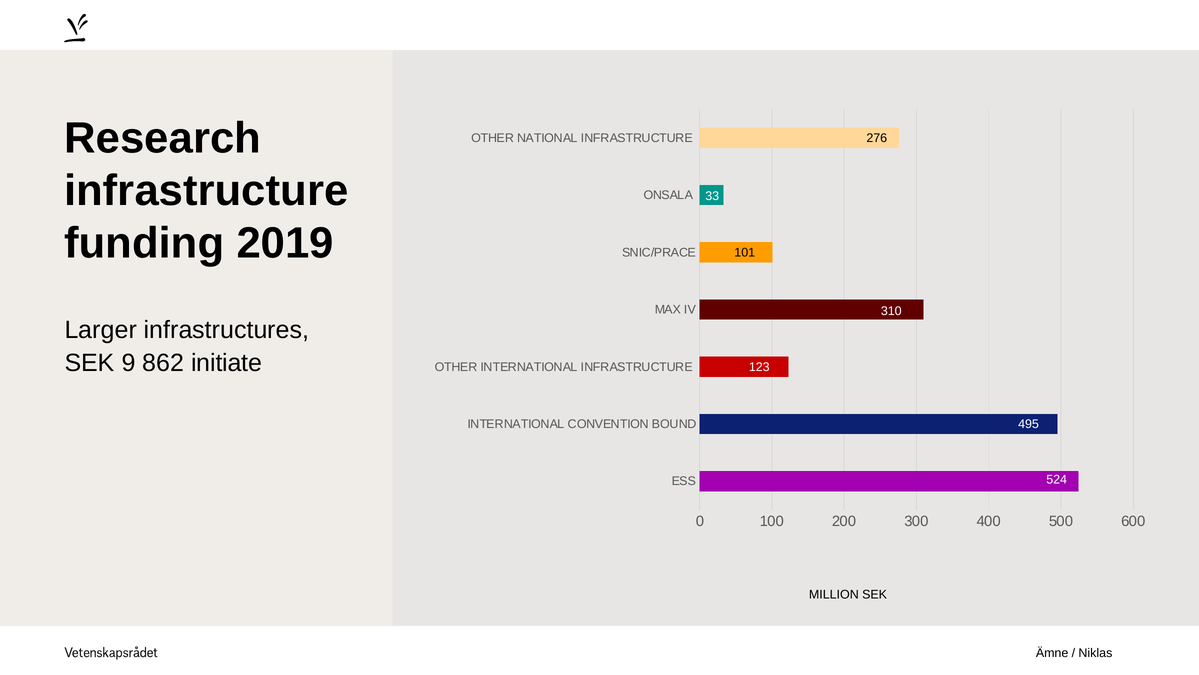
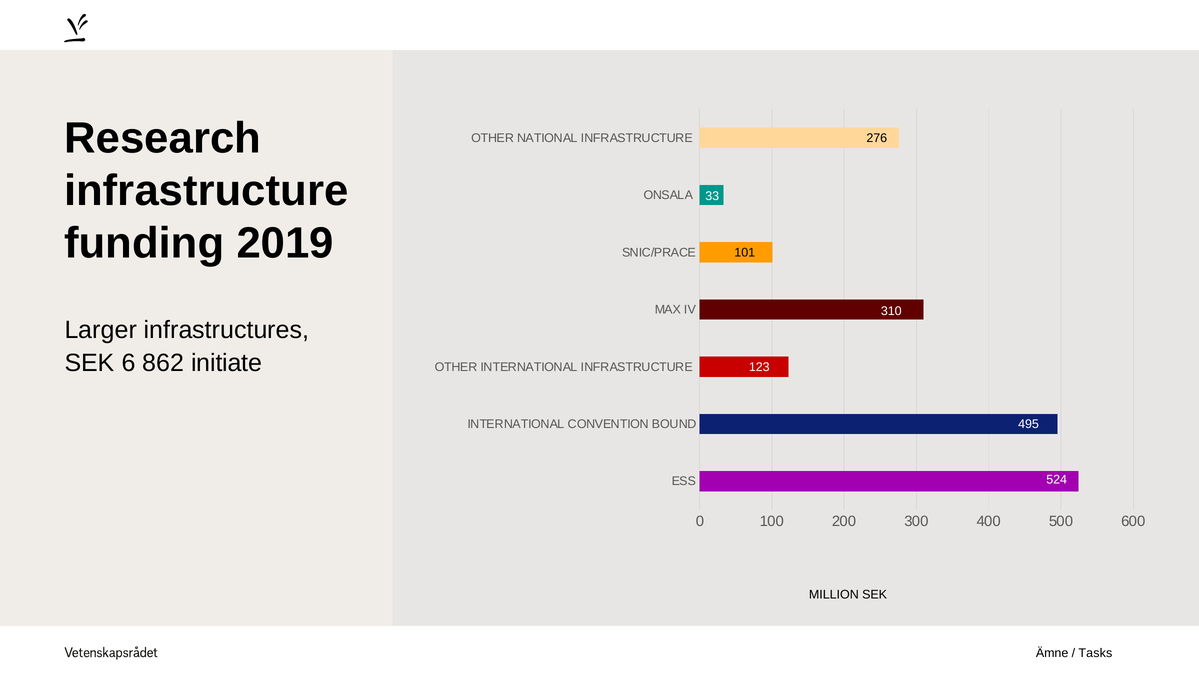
9: 9 -> 6 (129, 363)
Niklas: Niklas -> Tasks (1095, 653)
